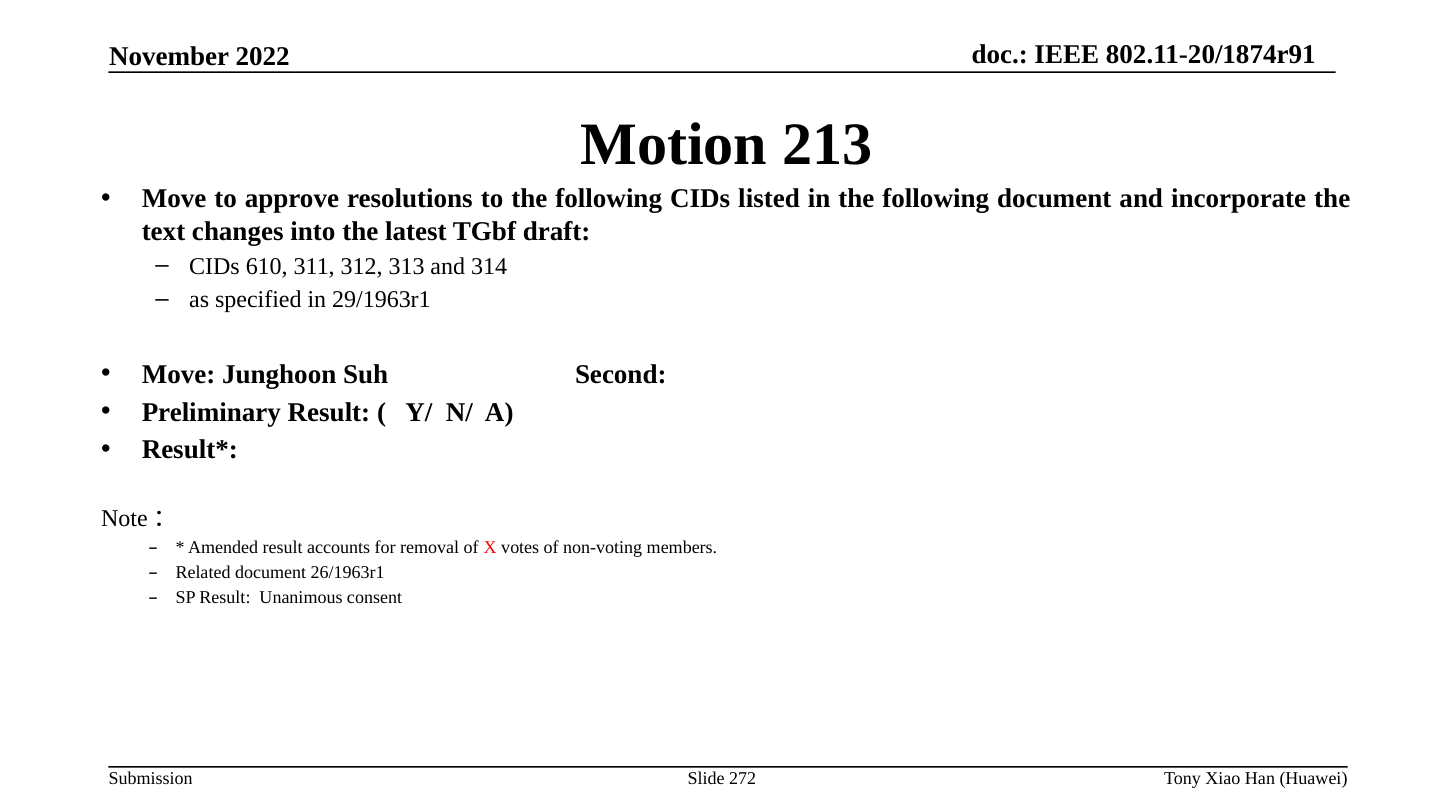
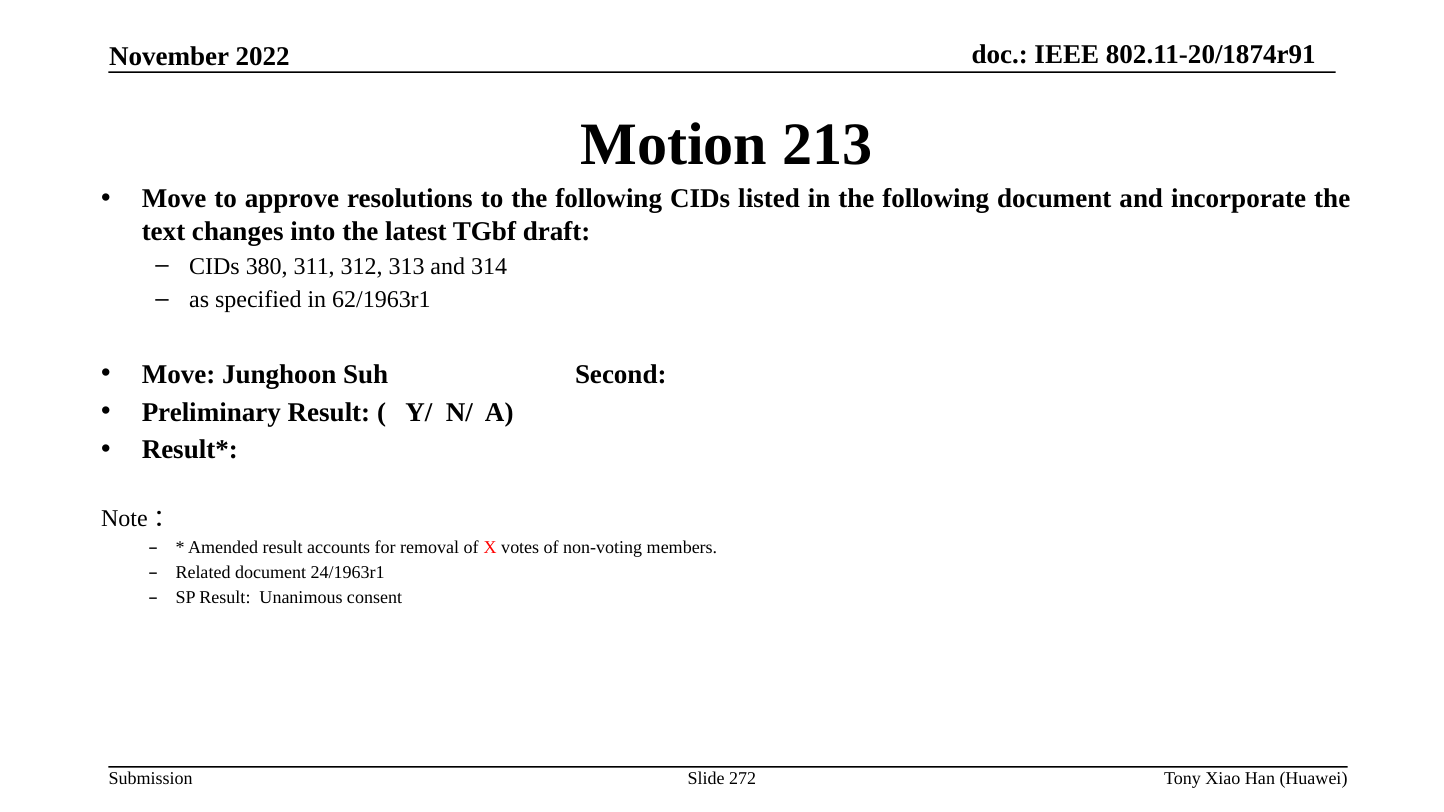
610: 610 -> 380 (267, 266)
29/1963r1: 29/1963r1 -> 62/1963r1 (381, 300)
26/1963r1: 26/1963r1 -> 24/1963r1 (348, 573)
